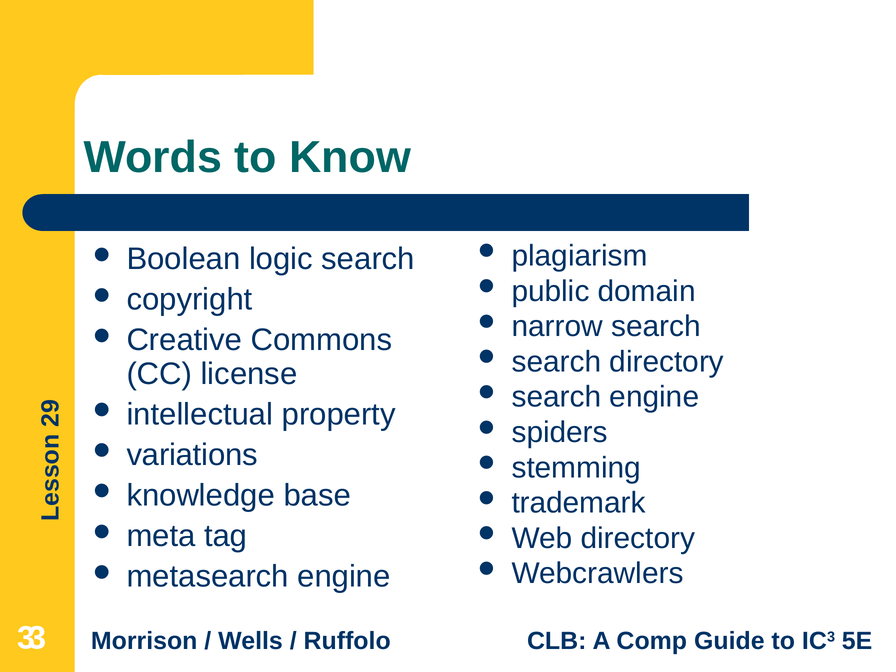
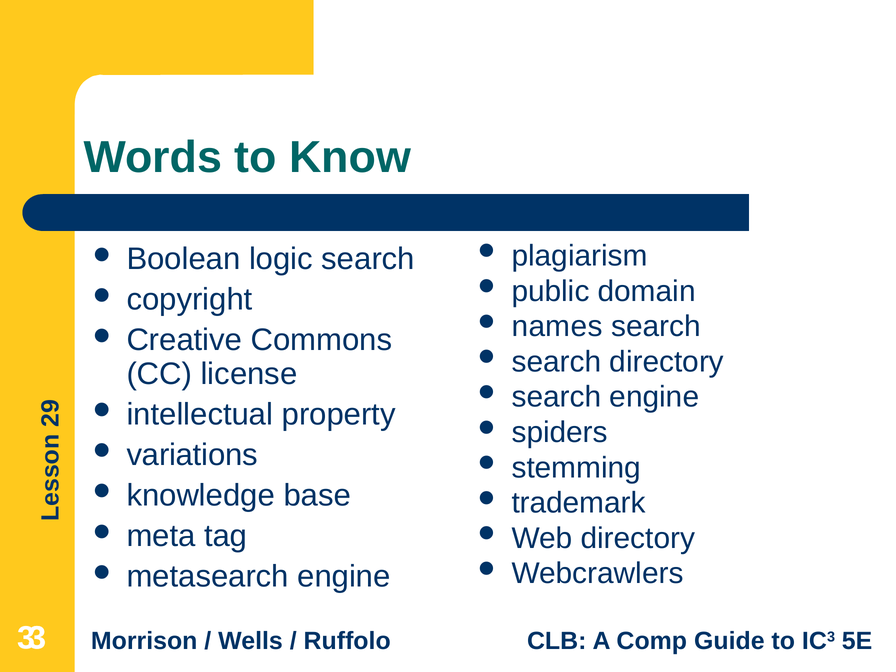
narrow: narrow -> names (557, 326)
